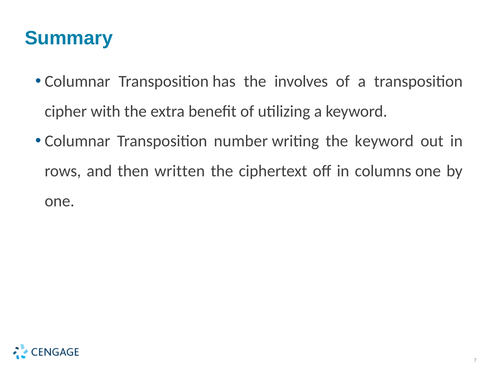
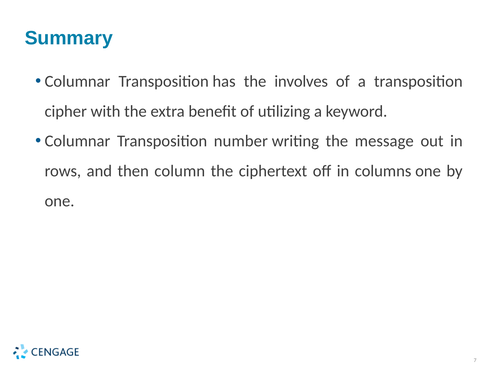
the keyword: keyword -> message (384, 141)
written: written -> column (180, 171)
